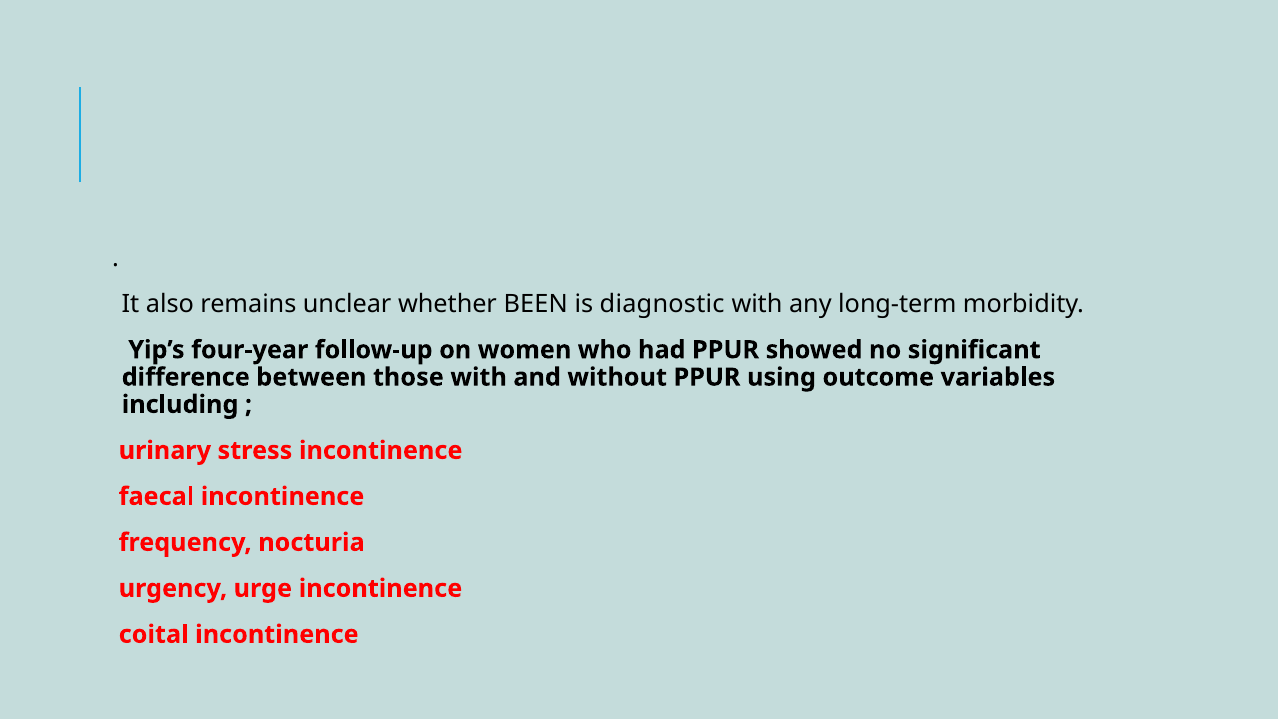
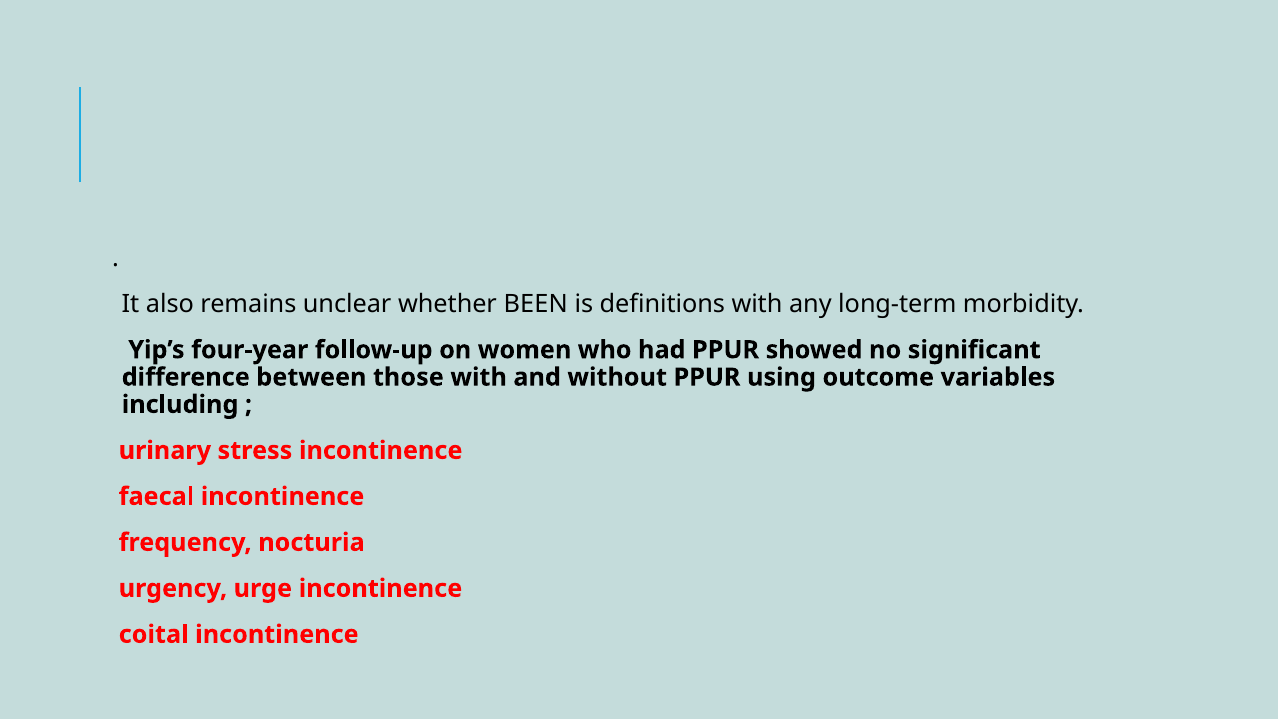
diagnostic: diagnostic -> definitions (662, 304)
